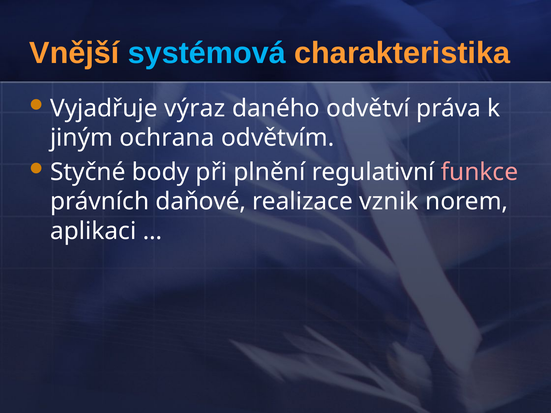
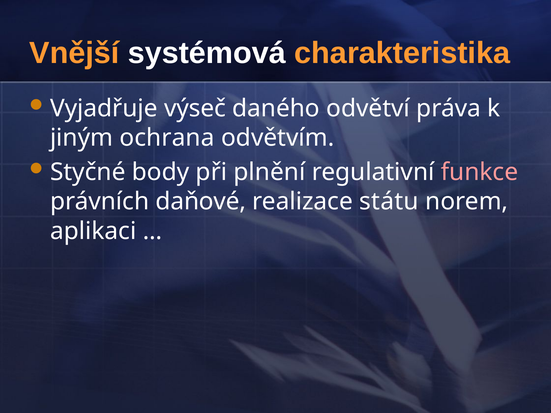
systémová colour: light blue -> white (207, 53)
výraz: výraz -> výseč (195, 109)
vznik: vznik -> státu (389, 202)
